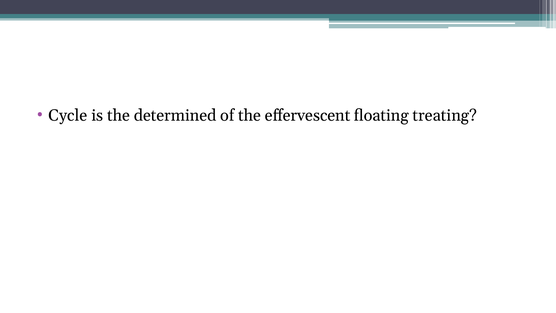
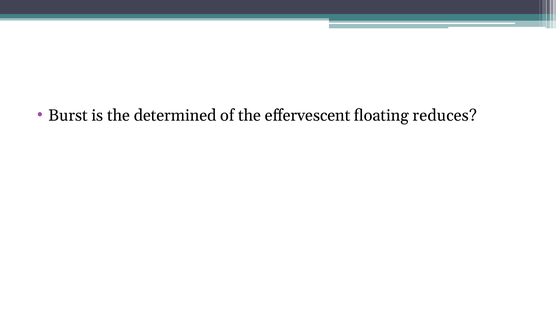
Cycle: Cycle -> Burst (68, 115)
treating: treating -> reduces (445, 115)
